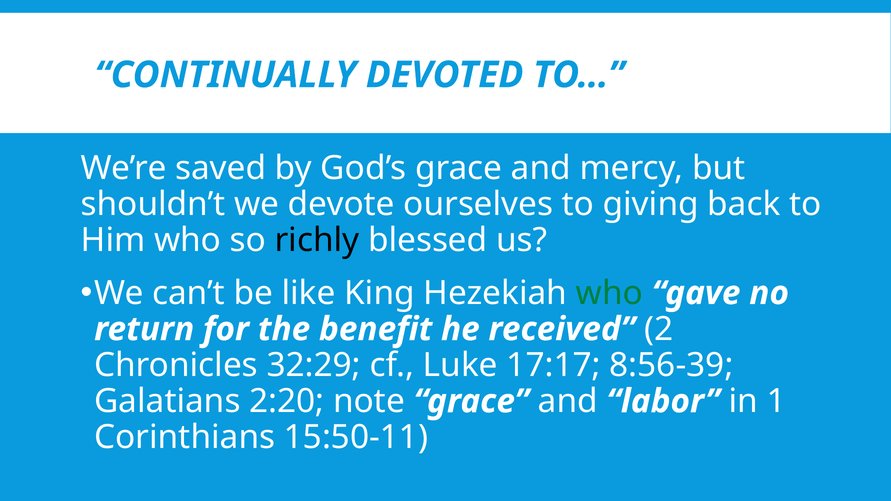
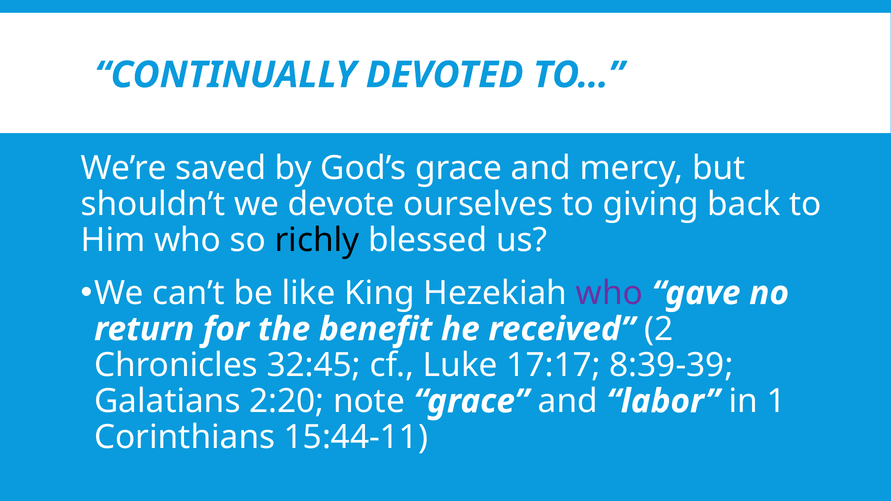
who colour: green -> purple (609, 293)
32:29: 32:29 -> 32:45 (314, 365)
8:56-39: 8:56-39 -> 8:39-39 (671, 365)
15:50-11: 15:50-11 -> 15:44-11 (356, 438)
